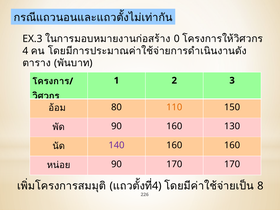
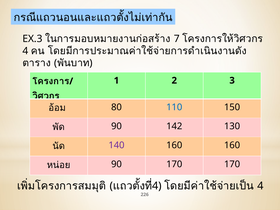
0: 0 -> 7 (177, 39)
110 colour: orange -> blue (174, 107)
90 160: 160 -> 142 (174, 126)
8: 8 -> 4 (260, 186)
